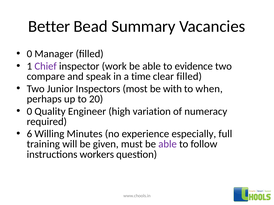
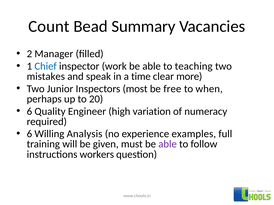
Better: Better -> Count (49, 27)
0: 0 -> 2 (29, 54)
Chief colour: purple -> blue (46, 66)
evidence: evidence -> teaching (194, 66)
compare: compare -> mistakes (46, 77)
clear filled: filled -> more (189, 77)
with: with -> free (172, 89)
0: 0 -> 6 (29, 112)
Minutes: Minutes -> Analysis (85, 134)
especially: especially -> examples (194, 134)
